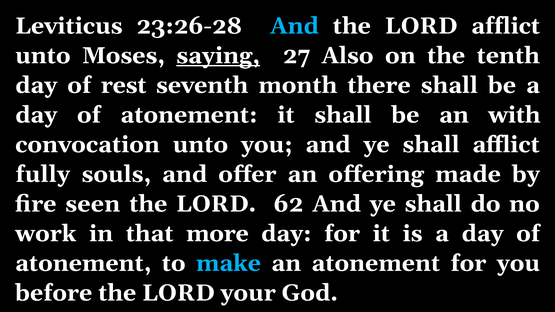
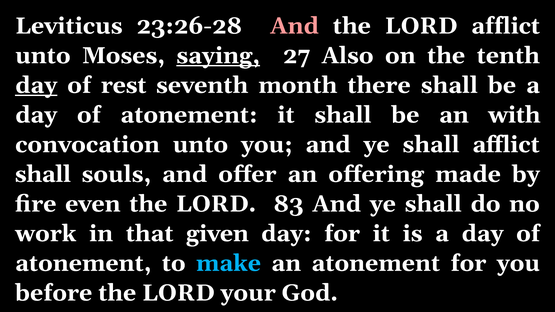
And colour: light blue -> pink (294, 26)
day underline: none -> present (36, 85)
fully: fully -> shall (43, 174)
seen: seen -> even (93, 204)
62: 62 -> 83 (289, 204)
more: more -> given (217, 234)
